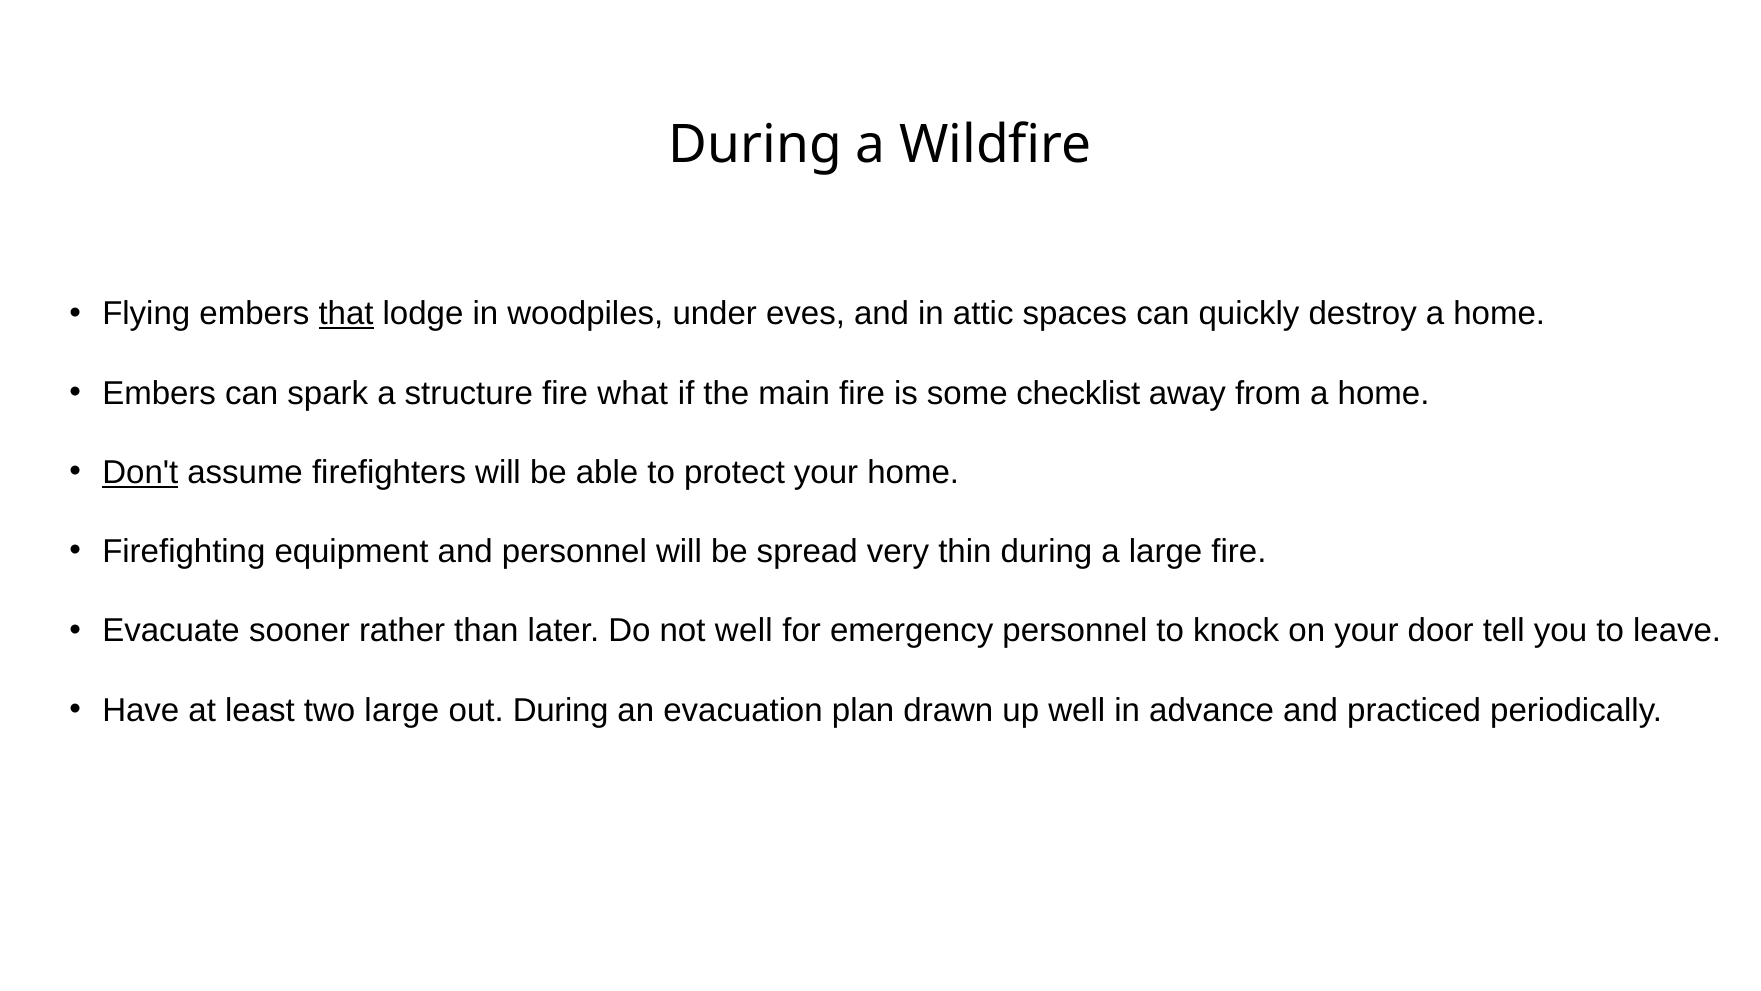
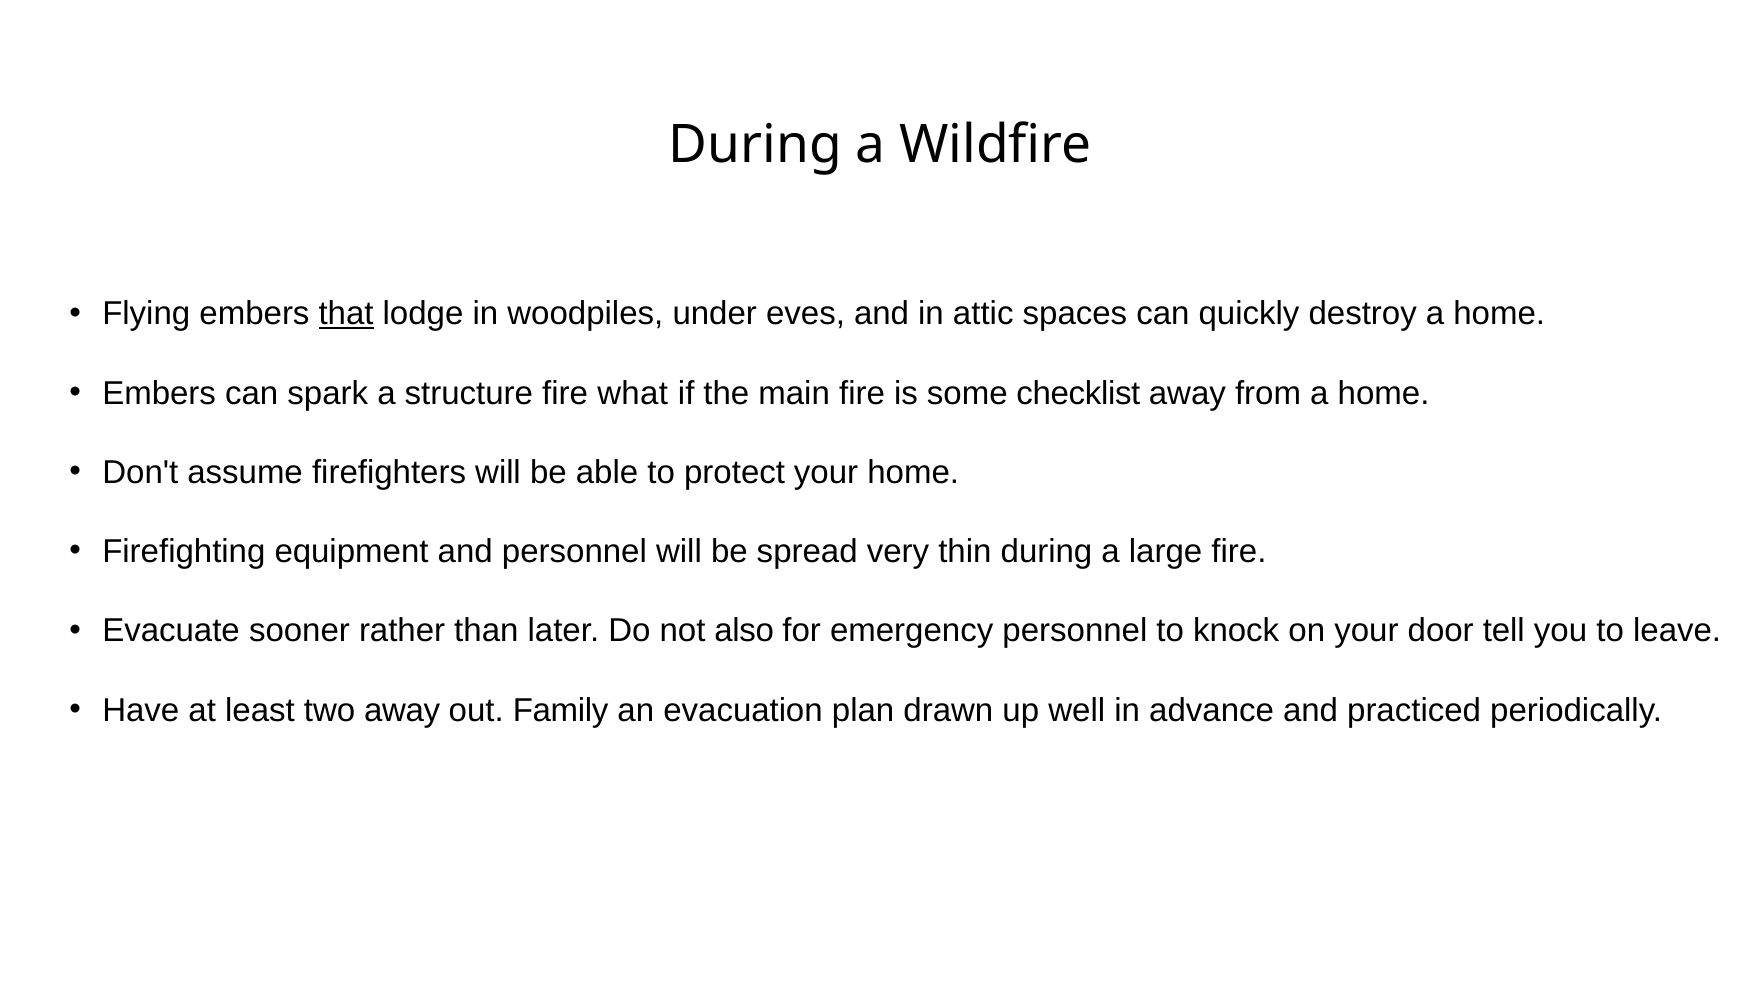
Don't underline: present -> none (140, 472)
not well: well -> also (744, 631)
two large: large -> away (402, 710)
out During: During -> Family (561, 710)
